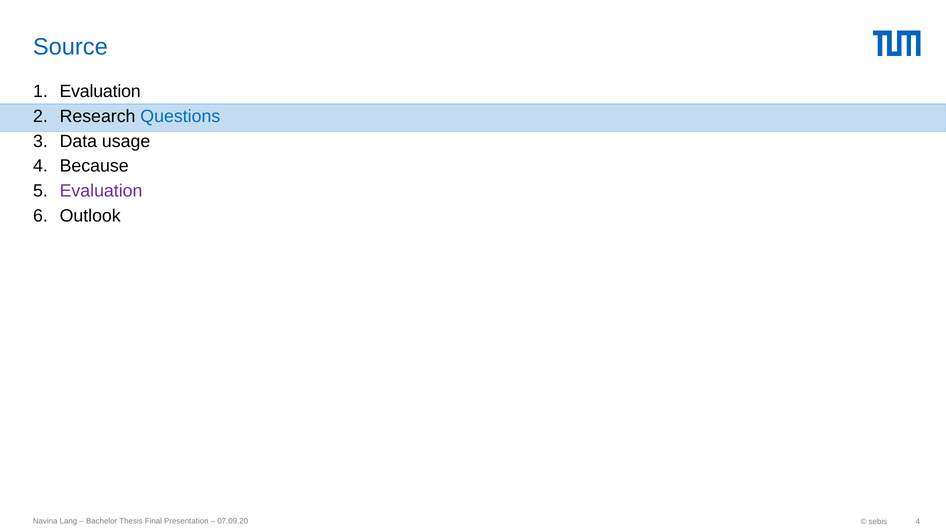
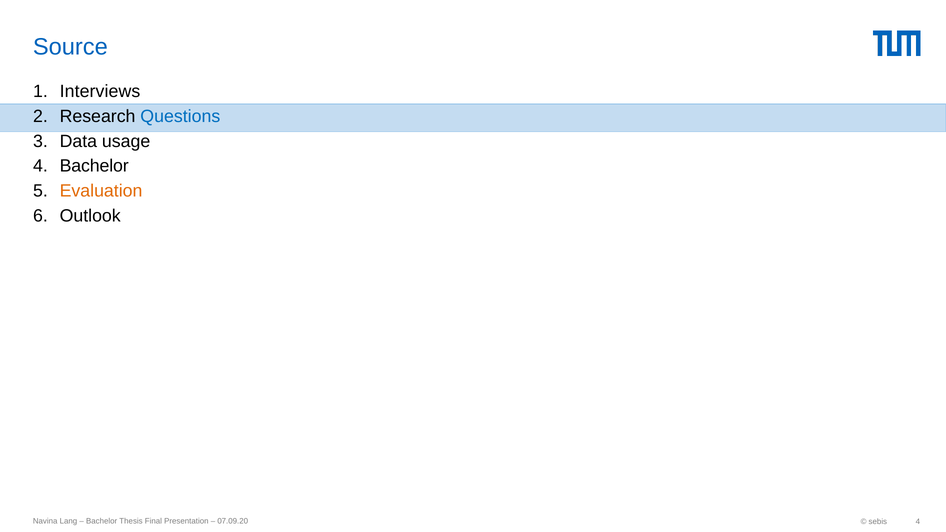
Evaluation: Evaluation -> Interviews (100, 92)
4 Because: Because -> Bachelor (94, 166)
Evaluation colour: purple -> orange (101, 191)
